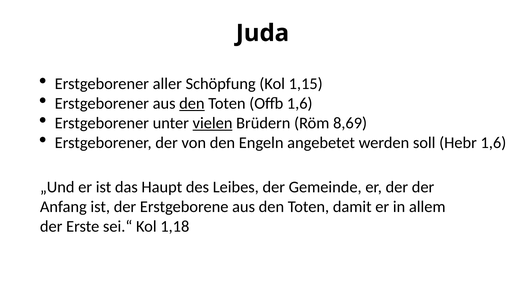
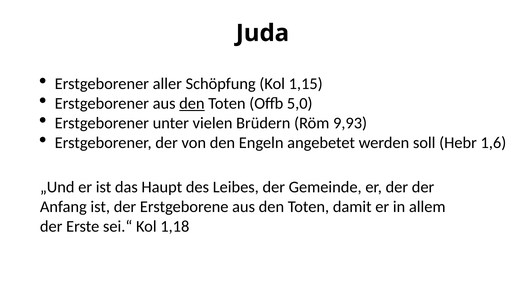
Offb 1,6: 1,6 -> 5,0 (300, 104)
vielen underline: present -> none (213, 123)
8,69: 8,69 -> 9,93 (350, 123)
